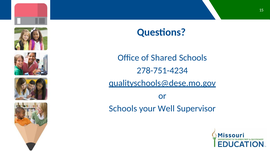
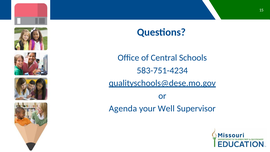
Shared: Shared -> Central (164, 58)
278-751-4234: 278-751-4234 -> 583-751-4234 (162, 70)
Schools: Schools -> Agenda (123, 108)
